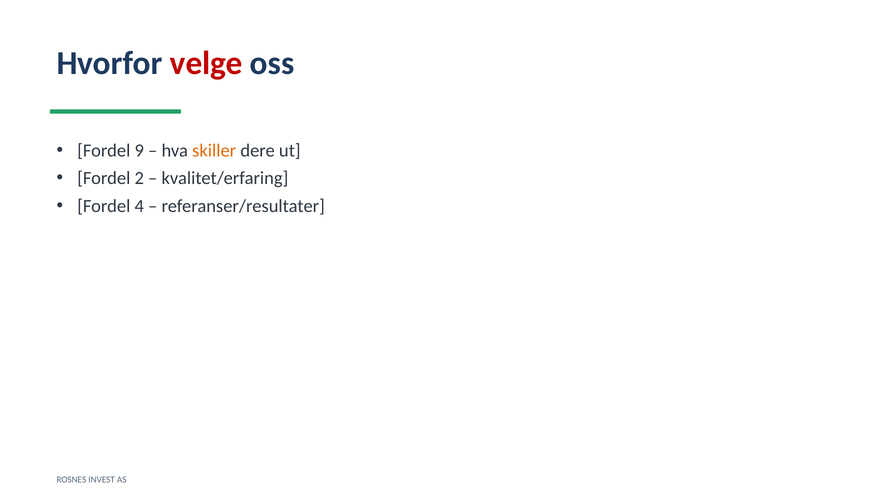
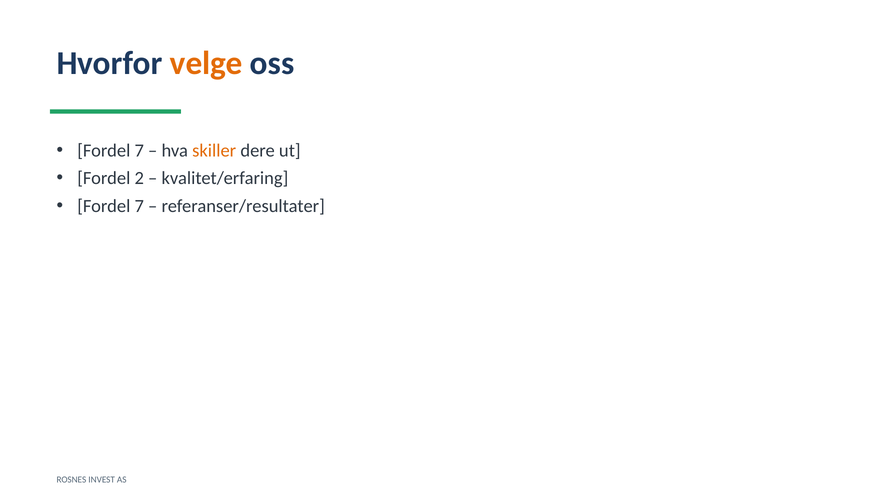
velge colour: red -> orange (206, 63)
9: 9 -> 7 (139, 150)
4: 4 -> 7 (139, 206)
